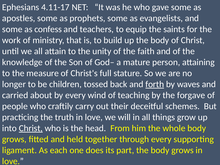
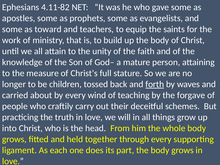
4.11-17: 4.11-17 -> 4.11-82 (55, 7)
confess: confess -> toward (48, 29)
Christ underline: present -> none (31, 128)
